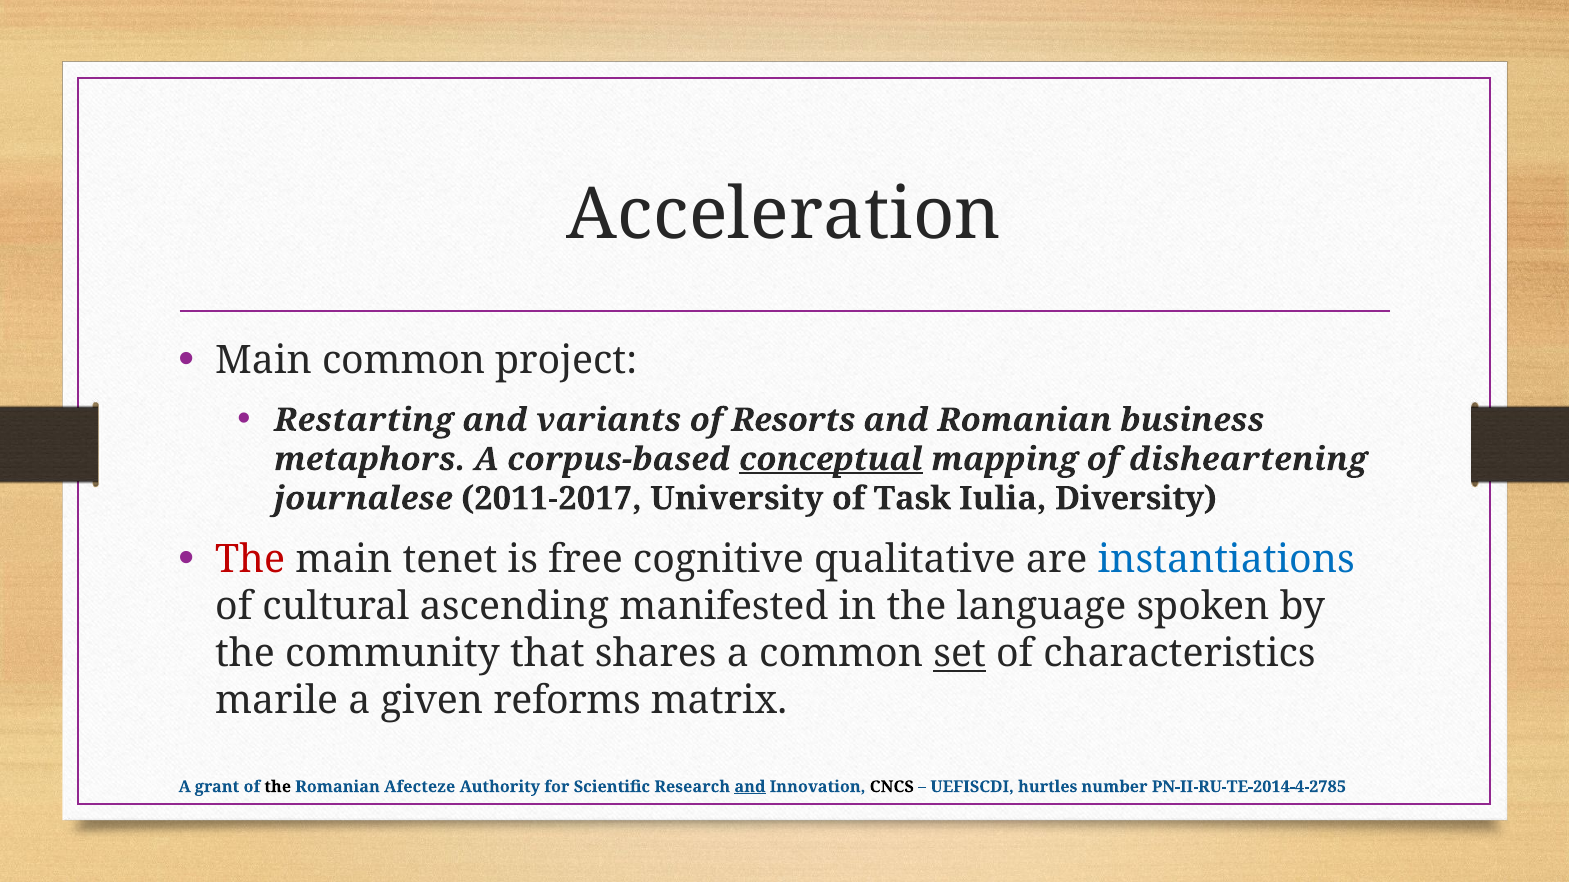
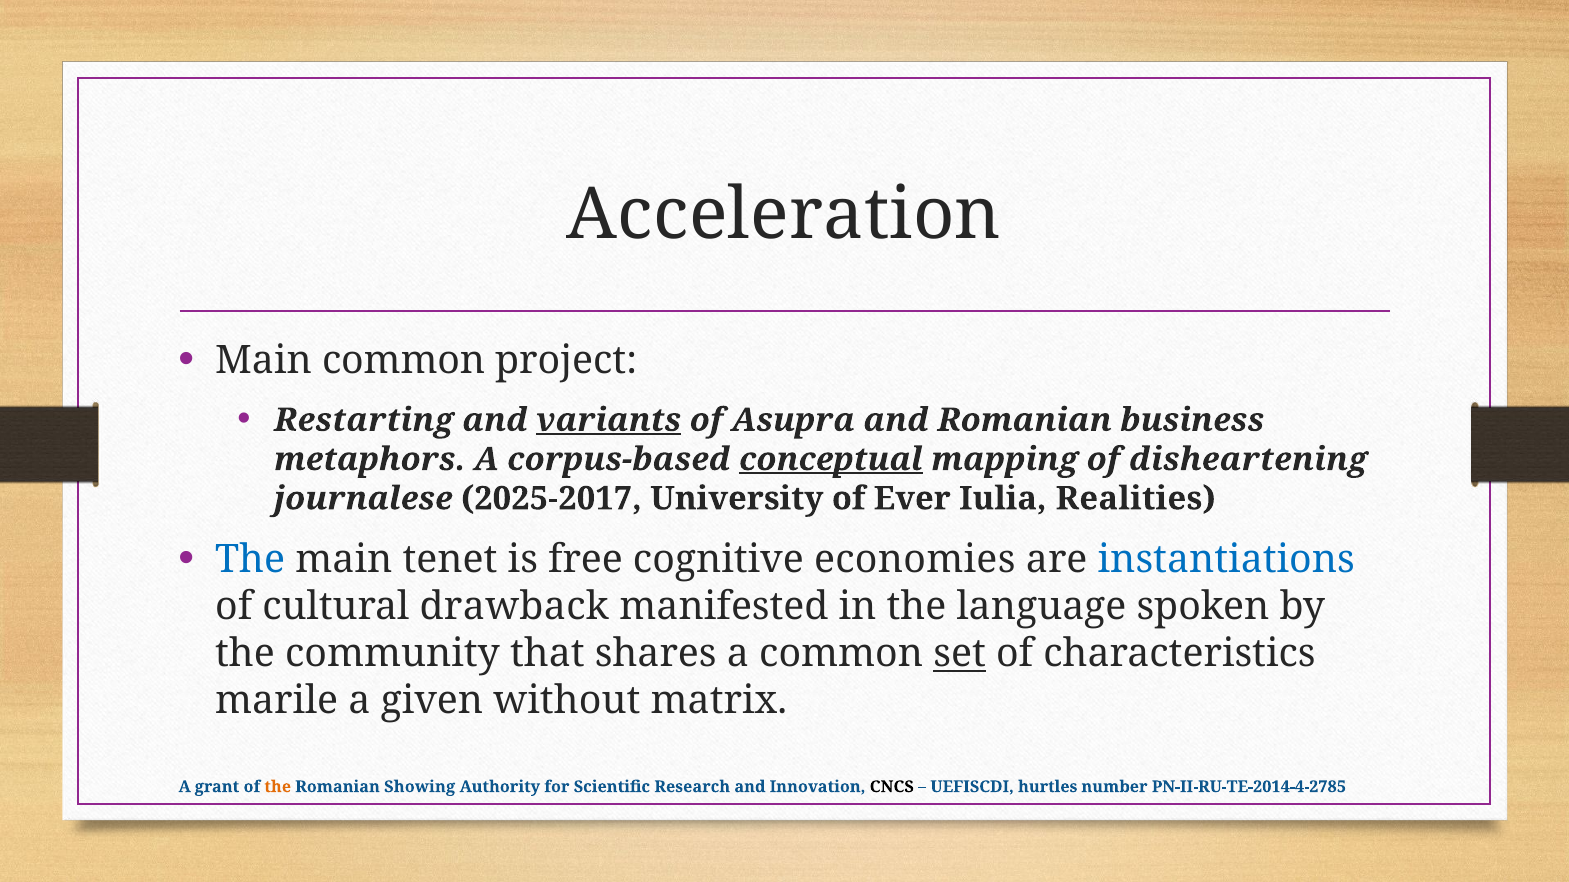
variants underline: none -> present (609, 420)
Resorts: Resorts -> Asupra (793, 420)
2011-2017: 2011-2017 -> 2025-2017 (551, 499)
Task: Task -> Ever (912, 499)
Diversity: Diversity -> Realities (1136, 499)
The colour: red -> blue (250, 560)
qualitative: qualitative -> economies (915, 560)
ascending: ascending -> drawback (514, 607)
reforms: reforms -> without (567, 701)
the colour: black -> orange (278, 787)
Afecteze: Afecteze -> Showing (420, 787)
and underline: present -> none (750, 787)
